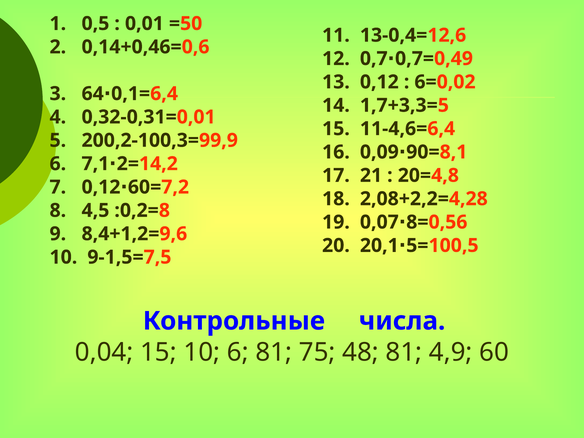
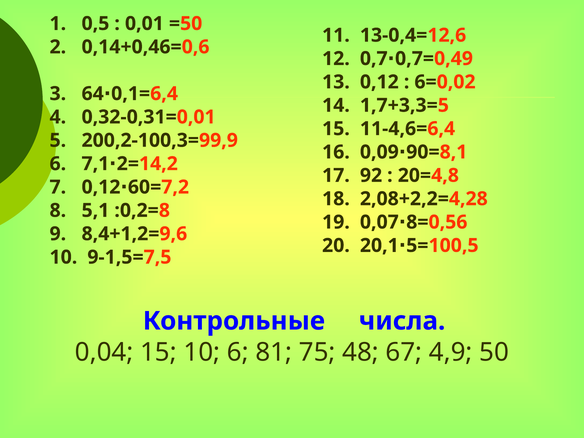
21: 21 -> 92 (371, 175)
4,5: 4,5 -> 5,1 (95, 210)
48 81: 81 -> 67 (404, 352)
60: 60 -> 50 (494, 352)
